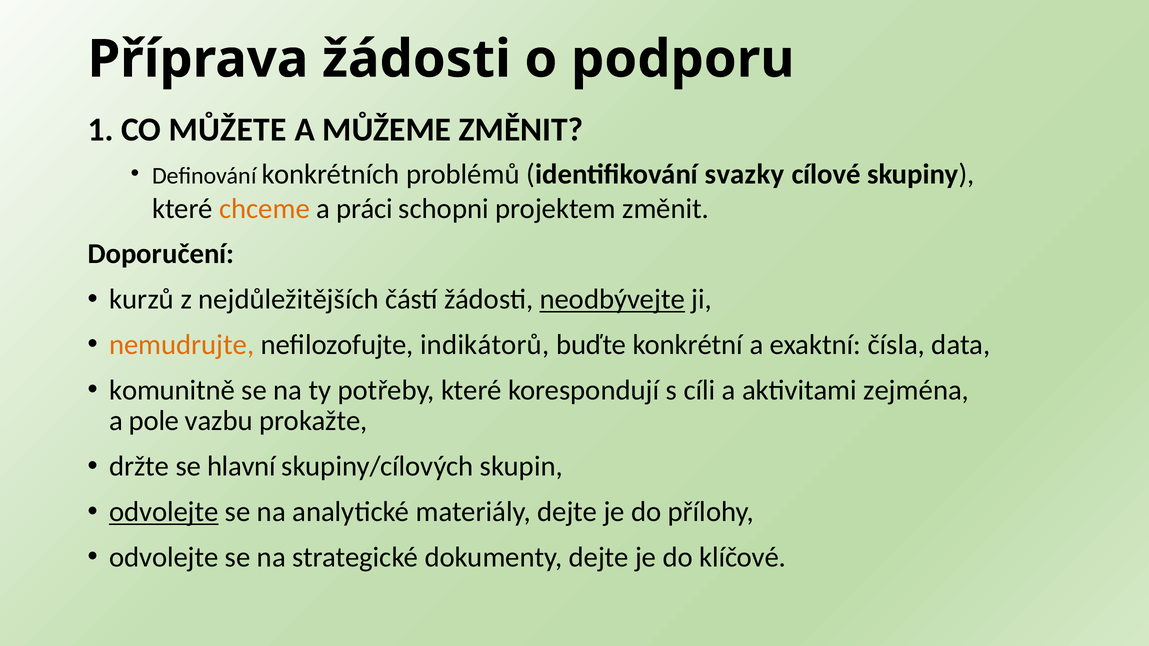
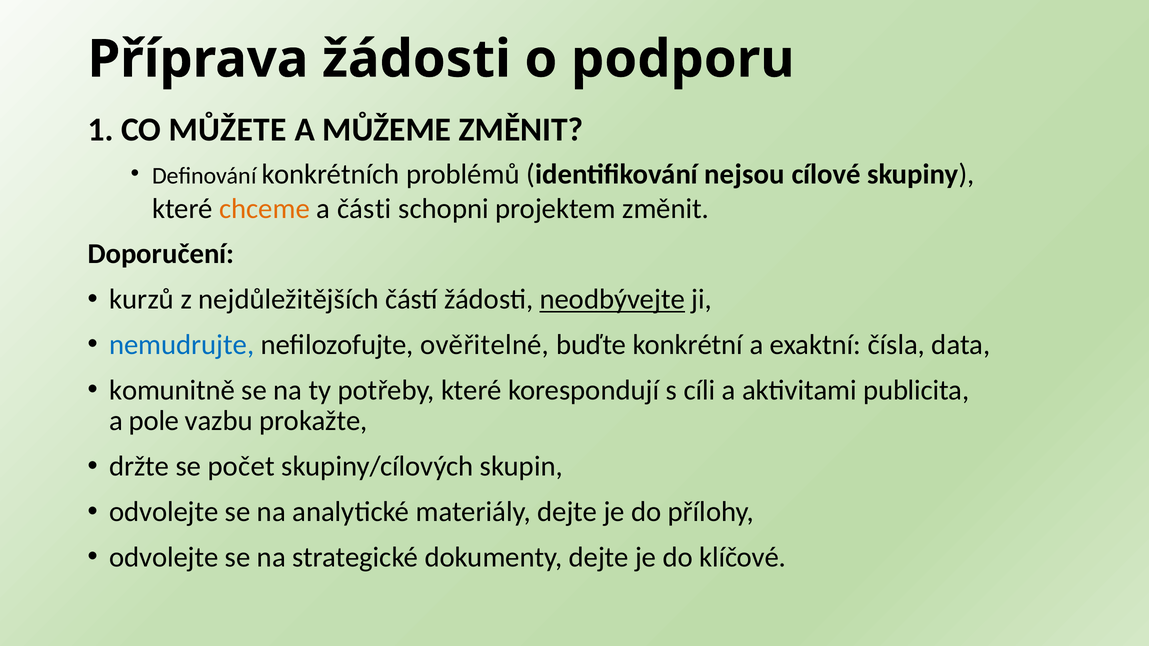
svazky: svazky -> nejsou (745, 175)
práci: práci -> části (364, 209)
nemudrujte colour: orange -> blue (182, 345)
indikátorů: indikátorů -> ověřitelné (485, 345)
zejména: zejména -> publicita (916, 390)
hlavní: hlavní -> počet (241, 467)
odvolejte underline: present -> none (164, 512)
